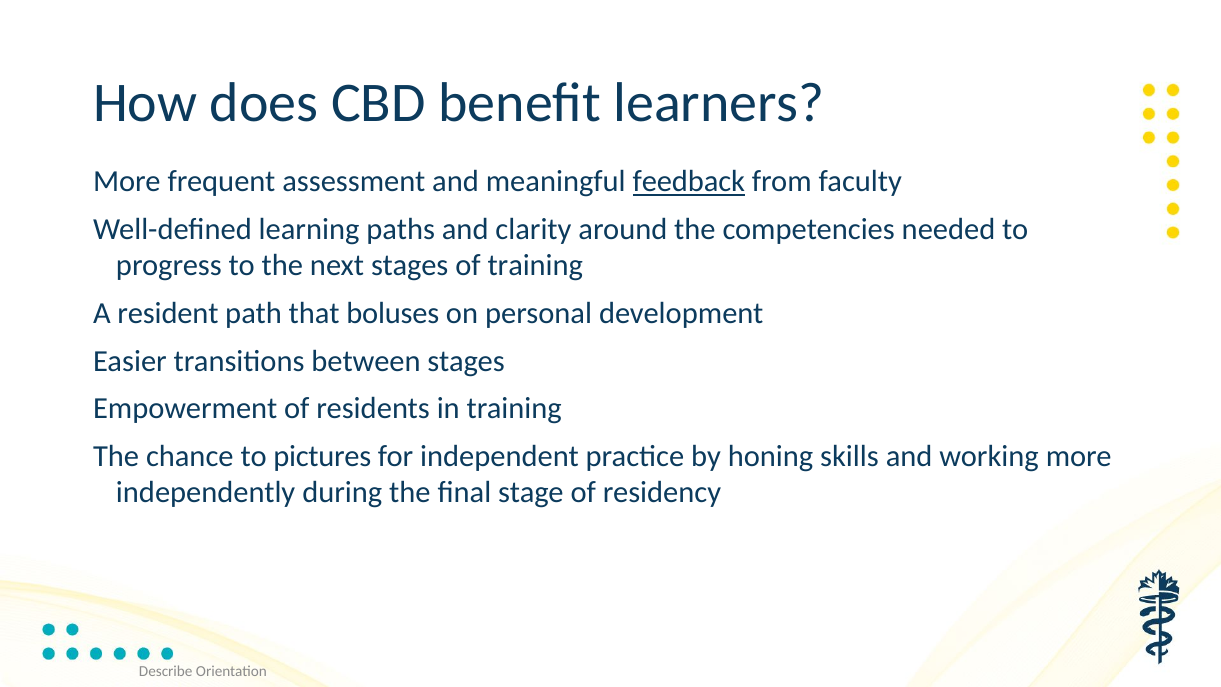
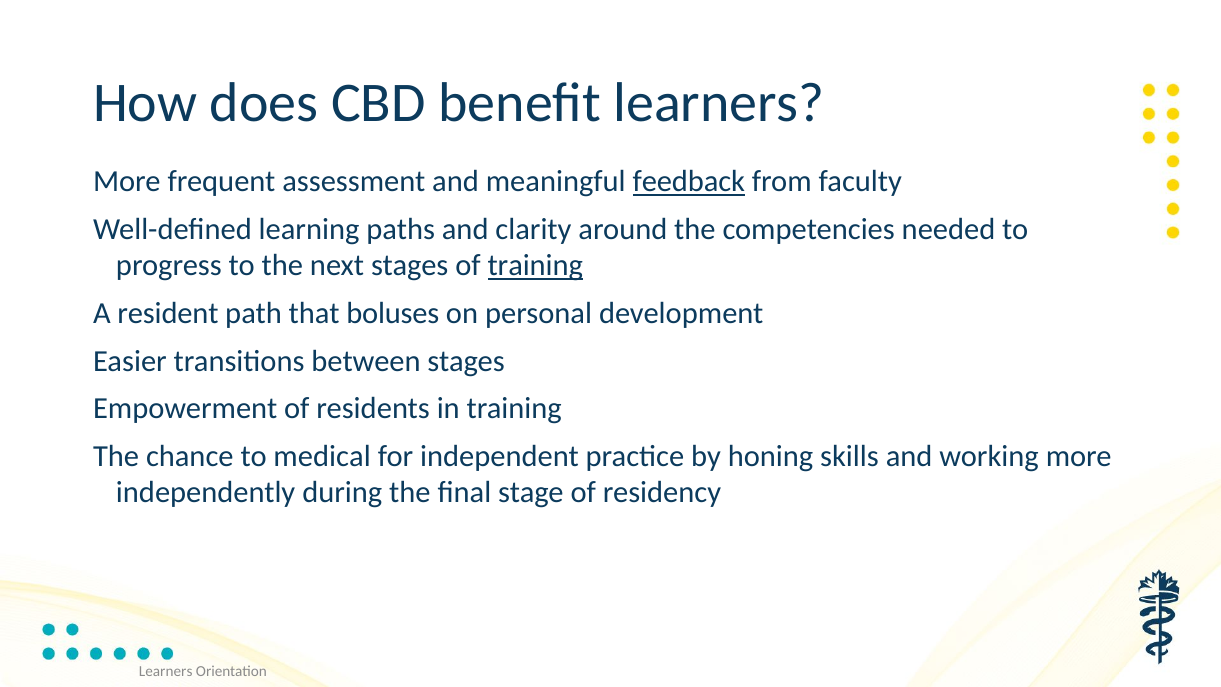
training underline: none -> present (535, 266)
pictures: pictures -> medical (322, 456)
Describe: Describe -> Learners (166, 671)
